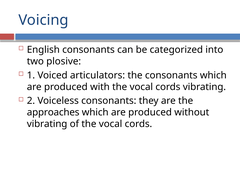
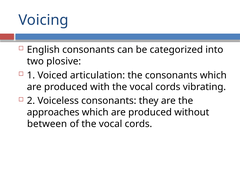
articulators: articulators -> articulation (98, 75)
vibrating: vibrating -> between (47, 124)
